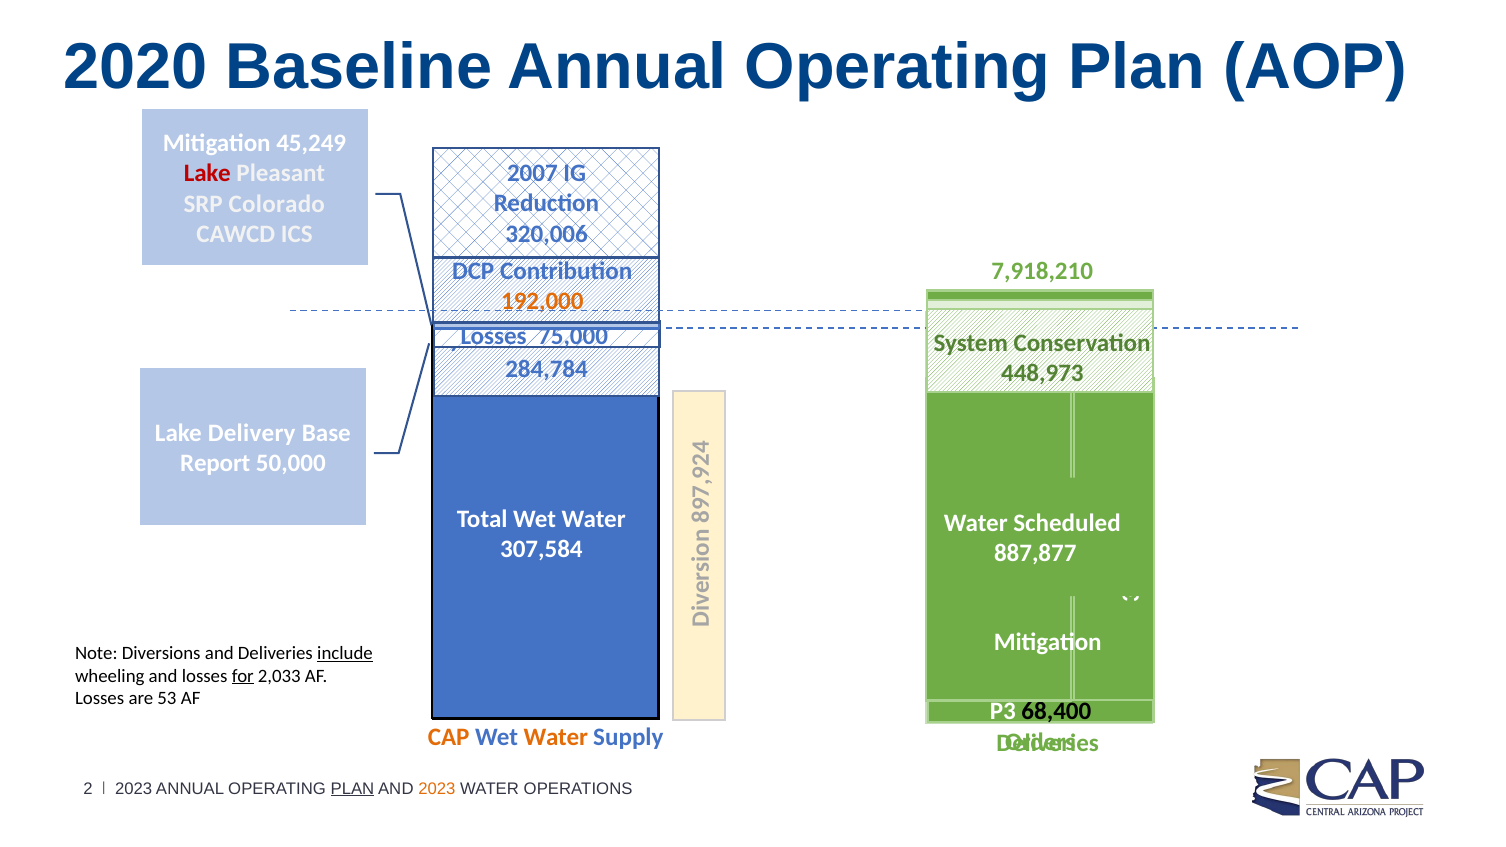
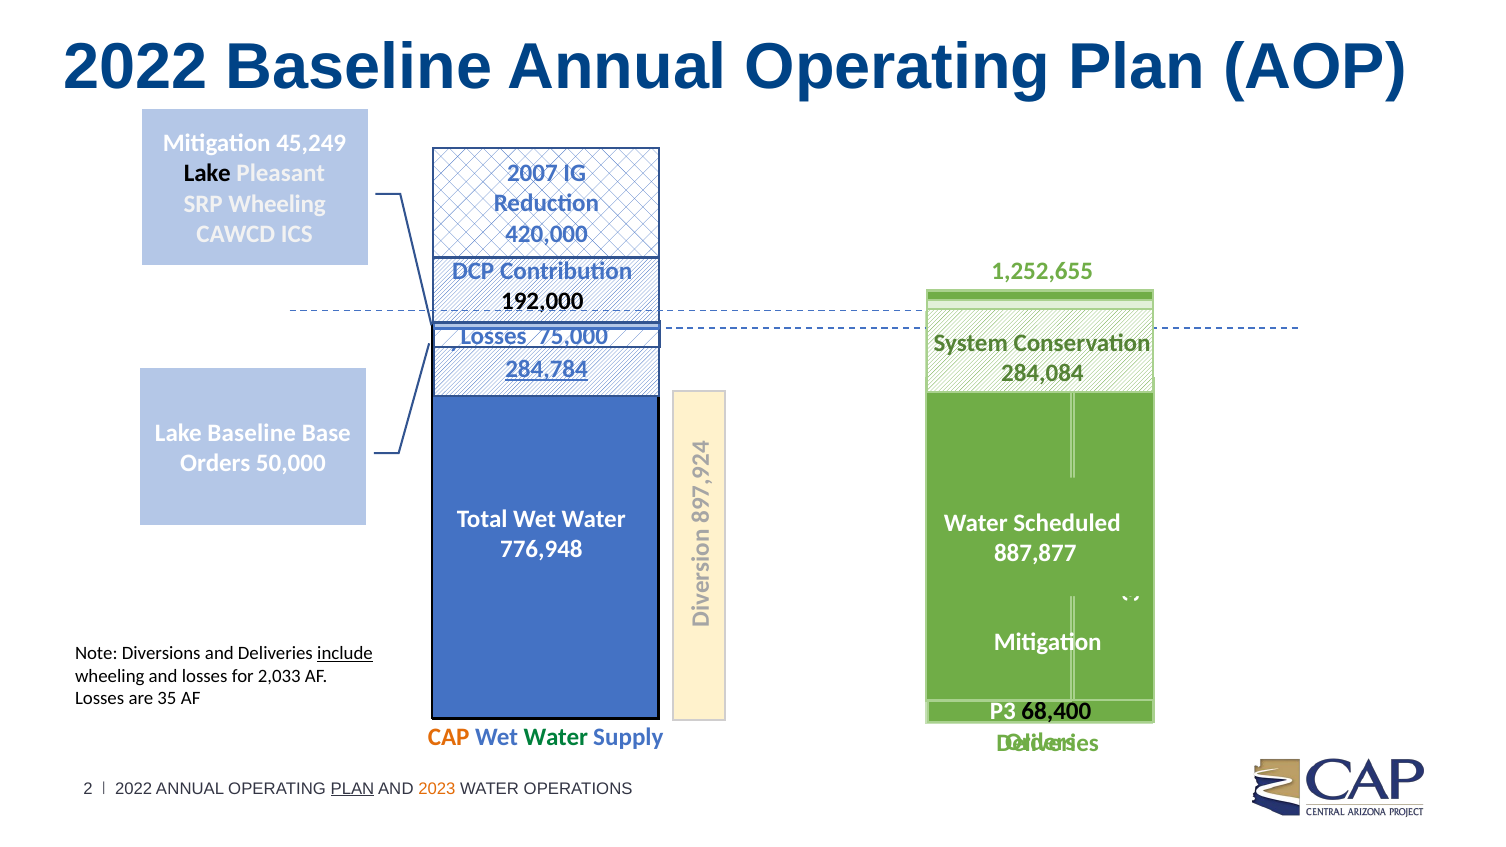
2020: 2020 -> 2022 (136, 67)
Lake colour: red -> black (207, 174)
SRP Colorado: Colorado -> Wheeling (277, 204)
320,006: 320,006 -> 420,000 (547, 234)
7,918,210: 7,918,210 -> 1,252,655 (1042, 271)
192,000 colour: orange -> black (542, 301)
284,784 underline: none -> present (547, 370)
448,973: 448,973 -> 284,084 (1042, 373)
Lake Delivery: Delivery -> Baseline (252, 433)
Report: Report -> Orders (215, 463)
307,584: 307,584 -> 776,948 (541, 550)
for underline: present -> none (243, 676)
53: 53 -> 35 (167, 699)
Water colour: orange -> green (556, 737)
2023: 2023 -> 2022 (134, 789)
